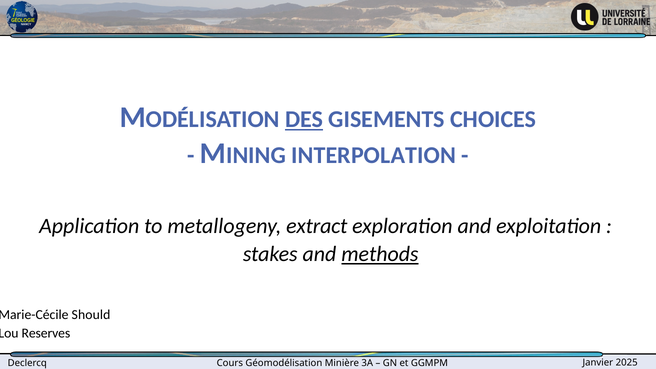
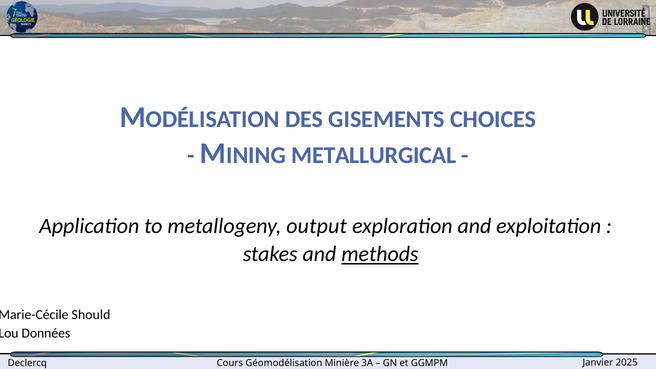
DES underline: present -> none (304, 119)
INTERPOLATION: INTERPOLATION -> METALLURGICAL (374, 156)
extract: extract -> output (317, 226)
Reserves: Reserves -> Données (46, 333)
